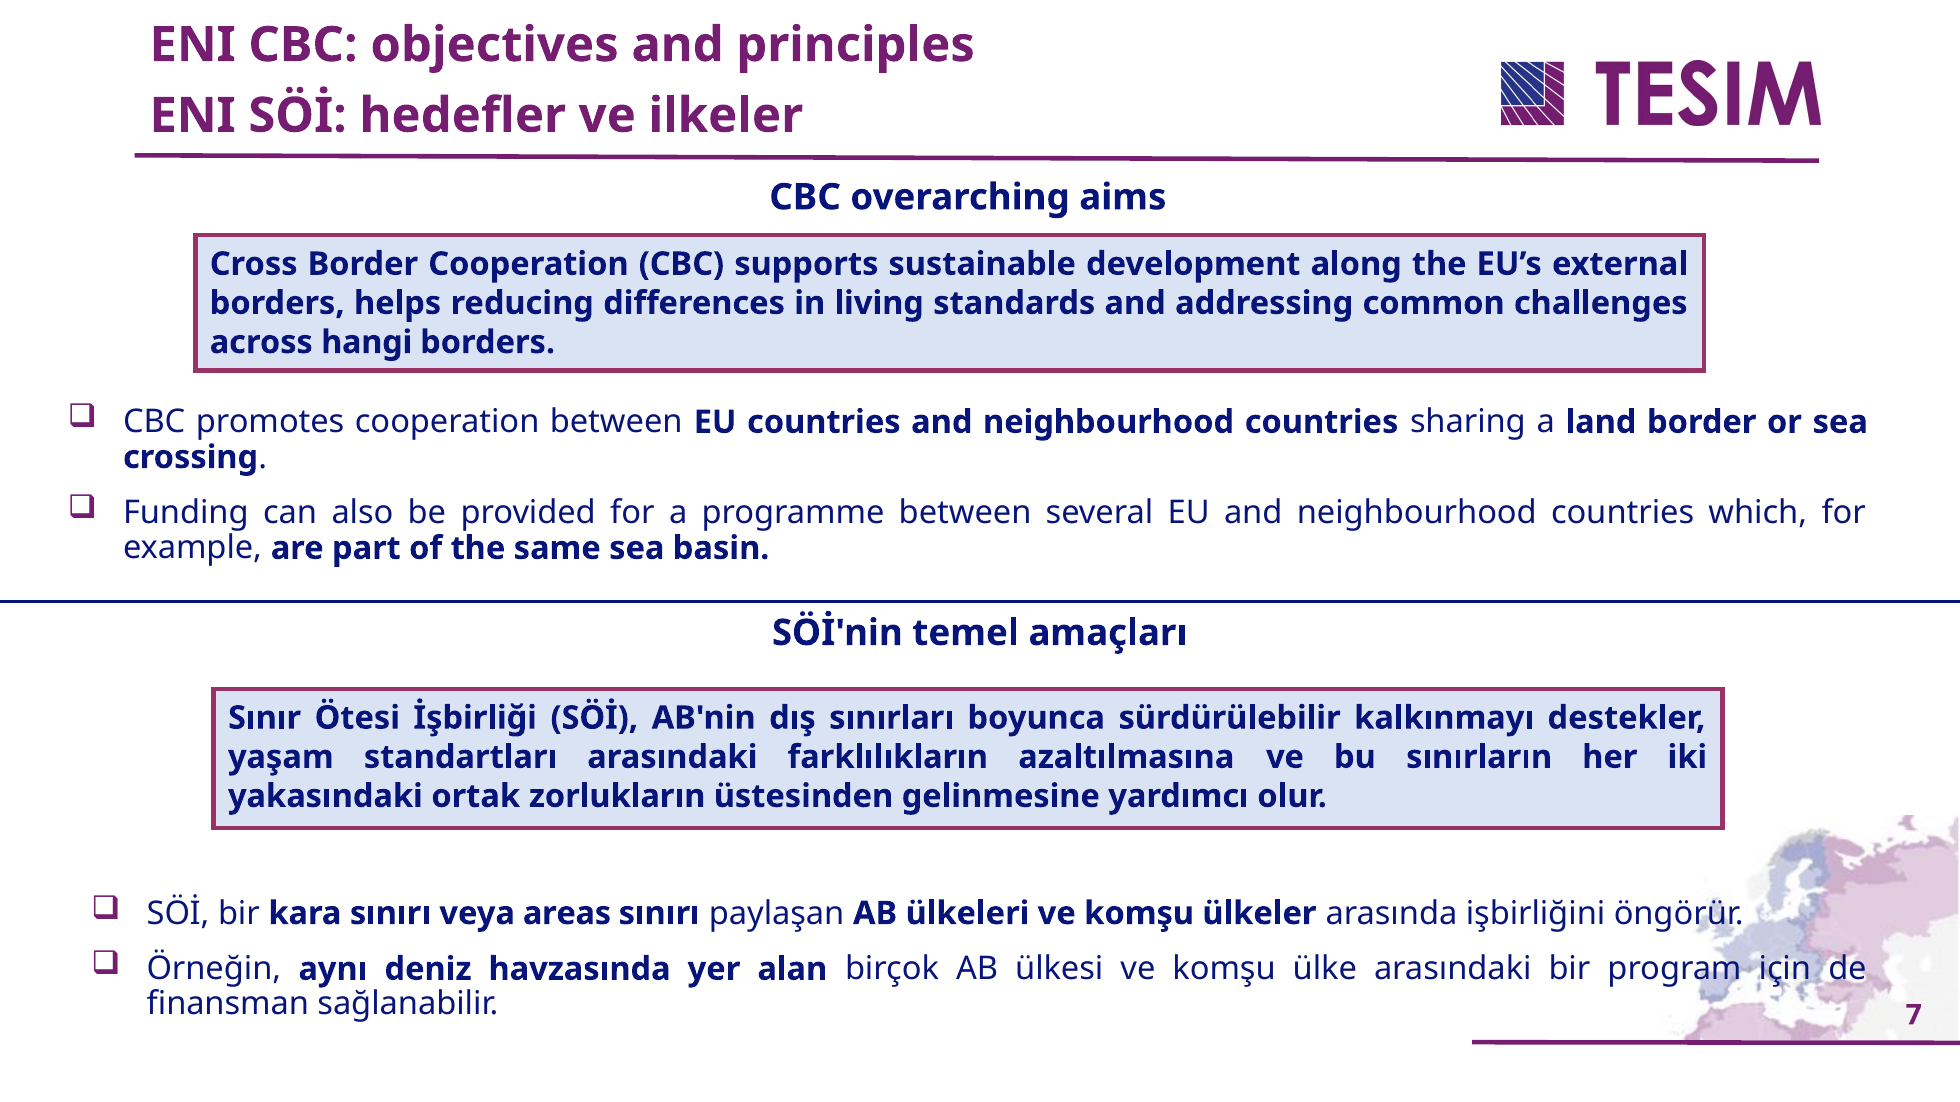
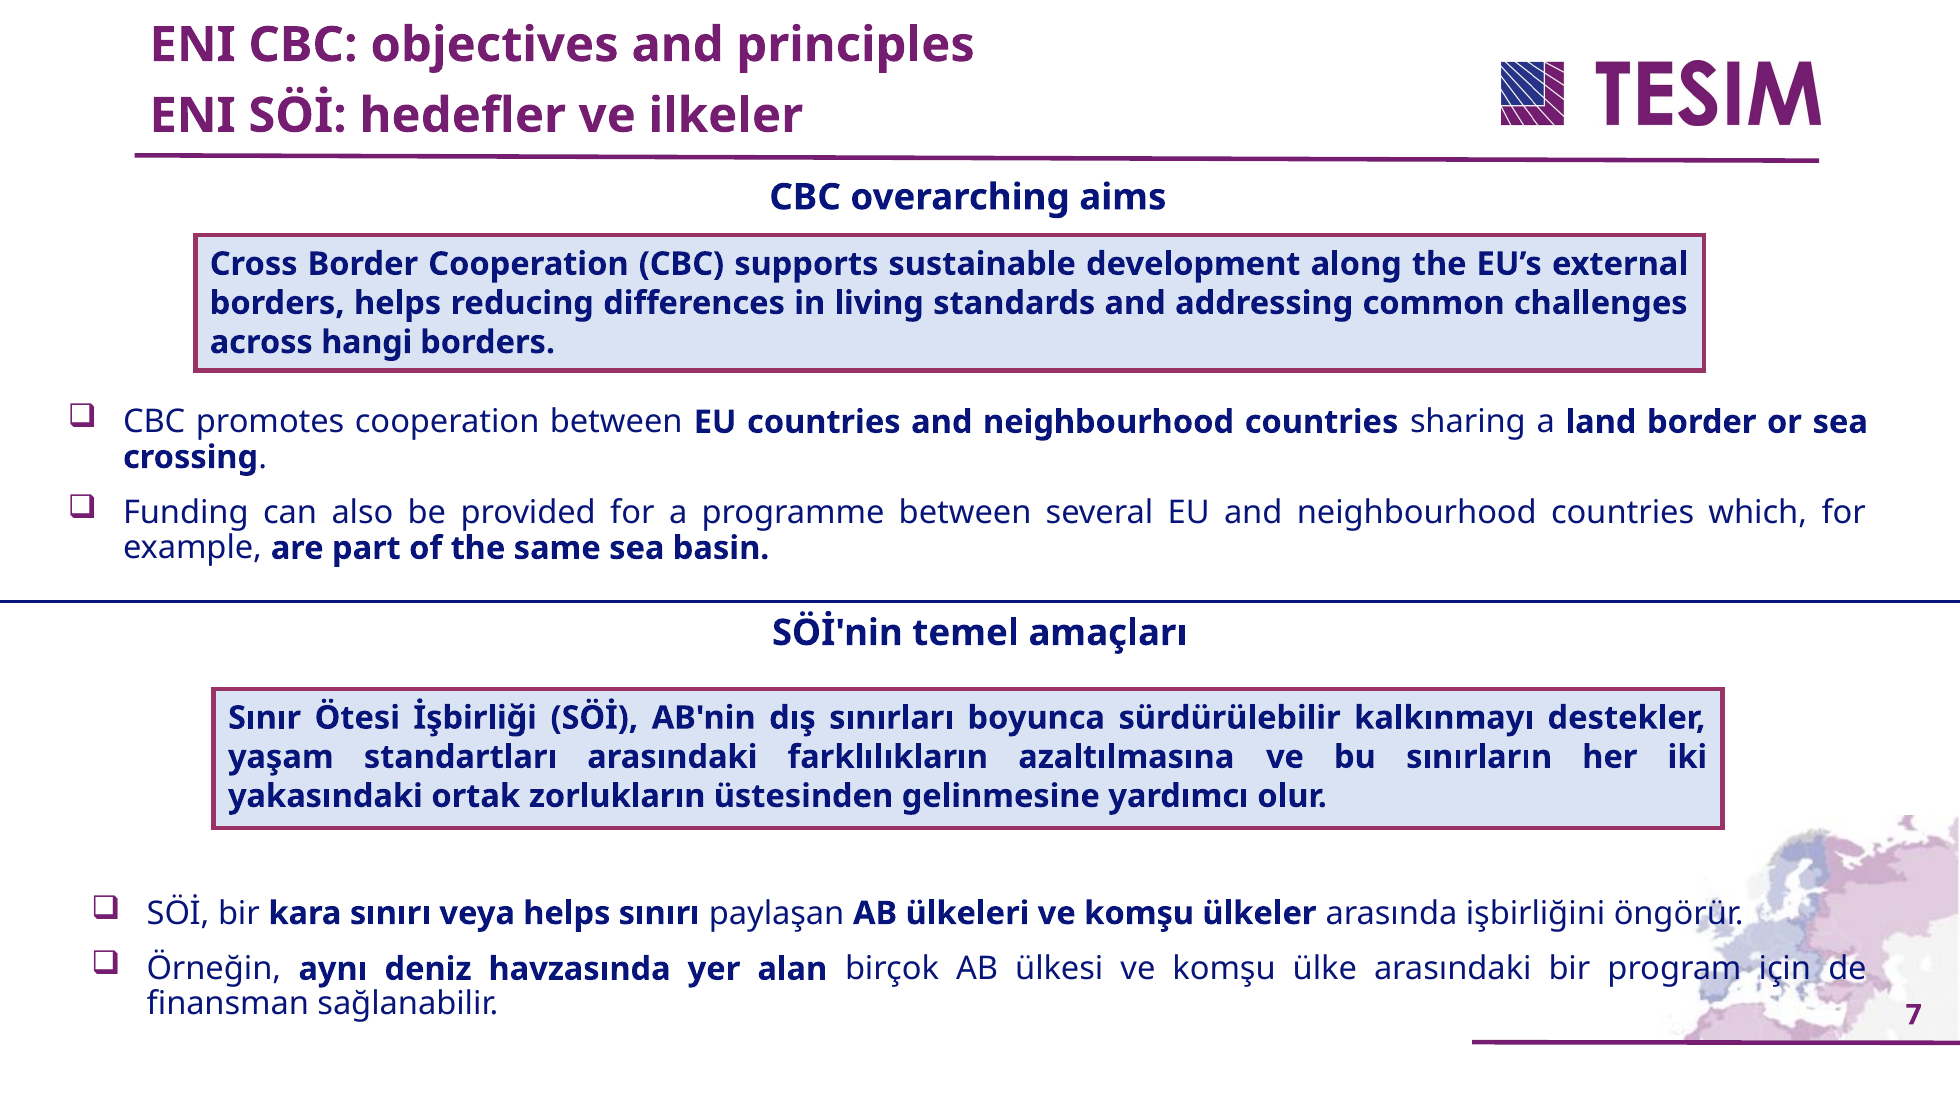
veya areas: areas -> helps (567, 914)
